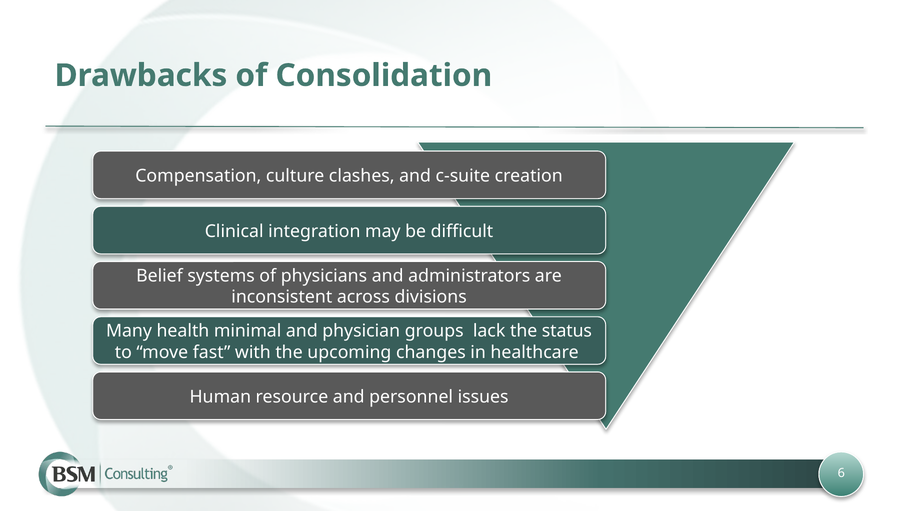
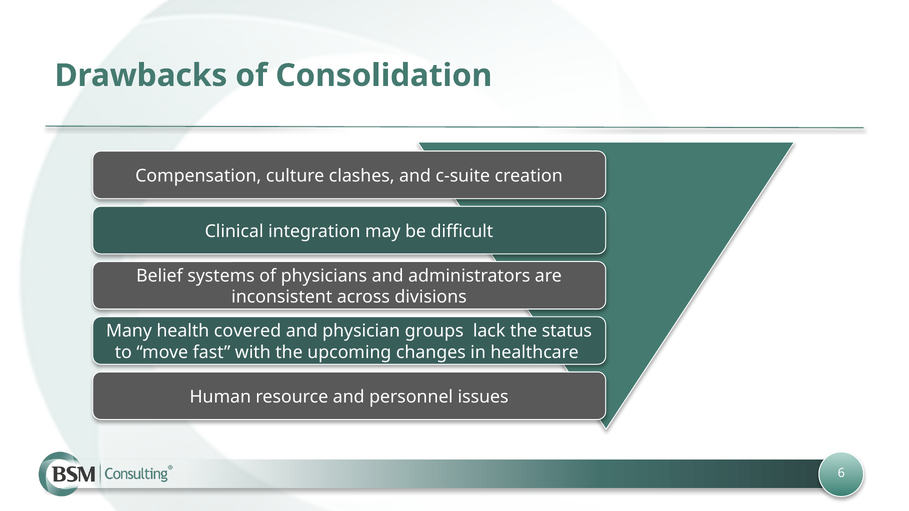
minimal: minimal -> covered (248, 331)
